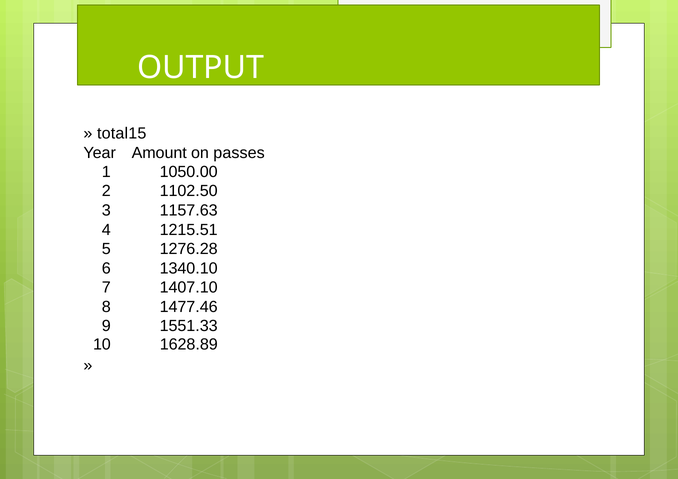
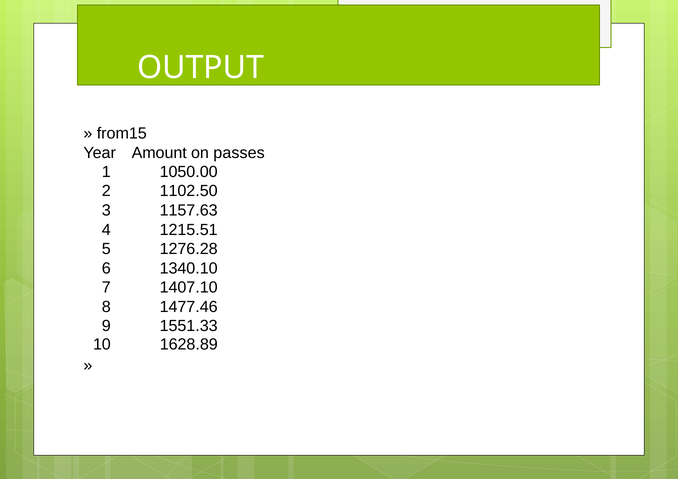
total15: total15 -> from15 (122, 133)
